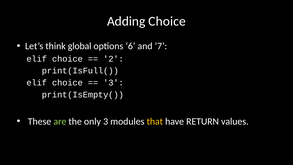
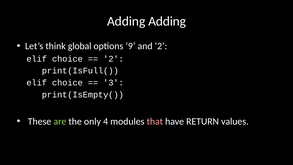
Adding Choice: Choice -> Adding (167, 21)
6: 6 -> 9 (130, 46)
and 7: 7 -> 2 (161, 46)
only 3: 3 -> 4 (106, 121)
that colour: yellow -> pink (155, 121)
